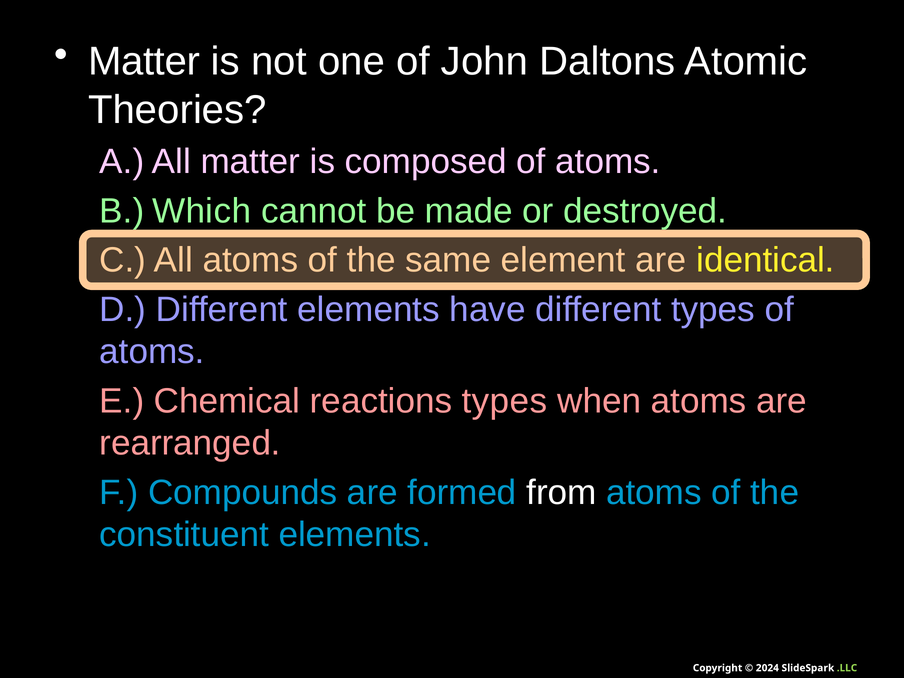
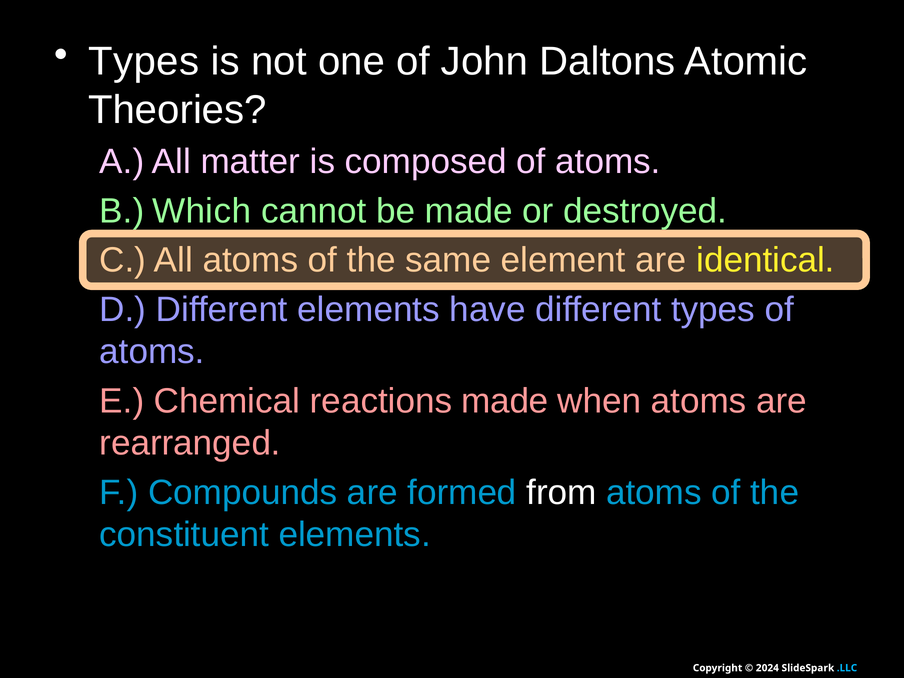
Matter: Matter -> Types (144, 62)
reactions types: types -> made (505, 401)
.LLC colour: light green -> light blue (847, 668)
